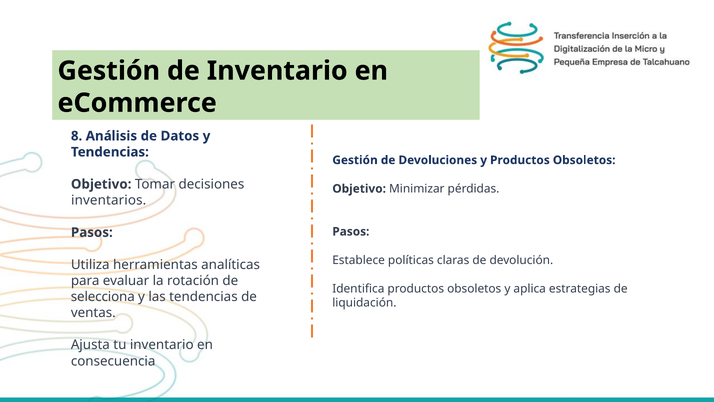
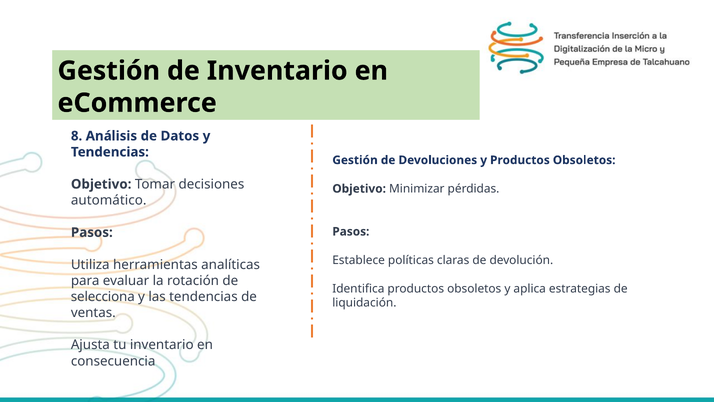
inventarios: inventarios -> automático (109, 200)
